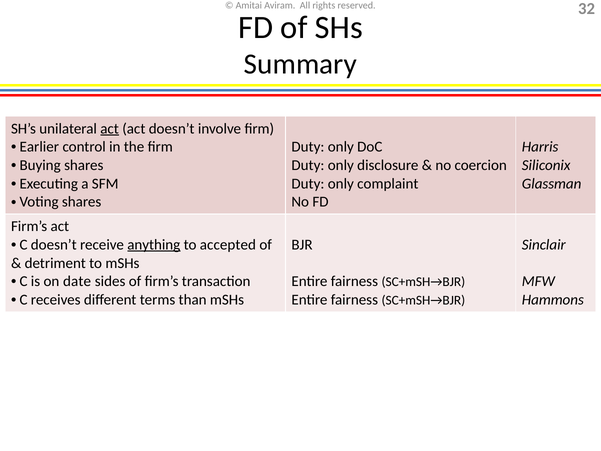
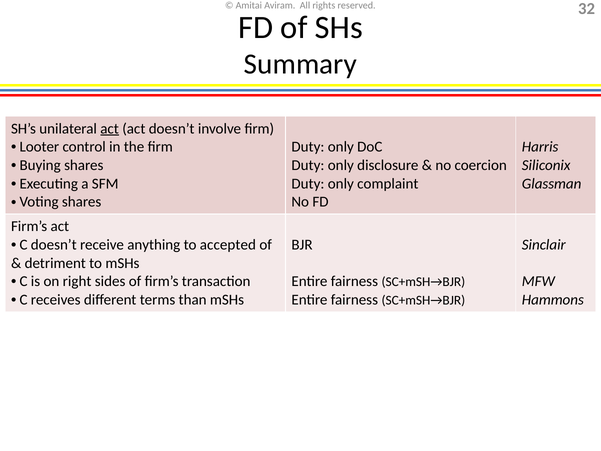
Earlier: Earlier -> Looter (39, 147)
anything underline: present -> none (154, 245)
date: date -> right (77, 281)
